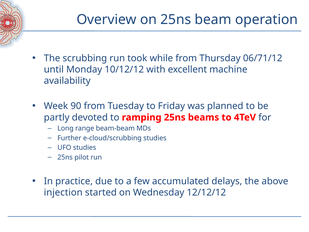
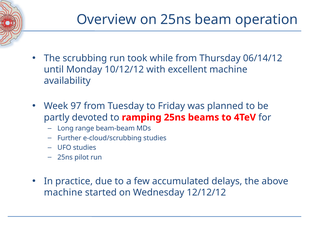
06/71/12: 06/71/12 -> 06/14/12 (263, 58)
90: 90 -> 97 (76, 106)
injection: injection -> machine (63, 192)
